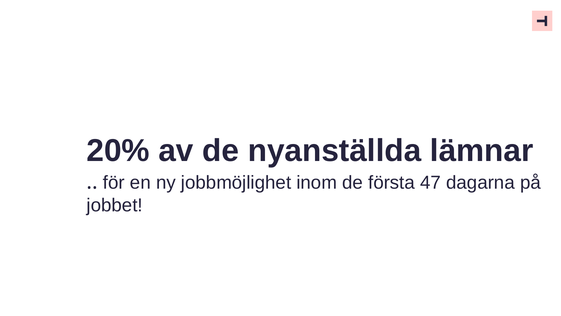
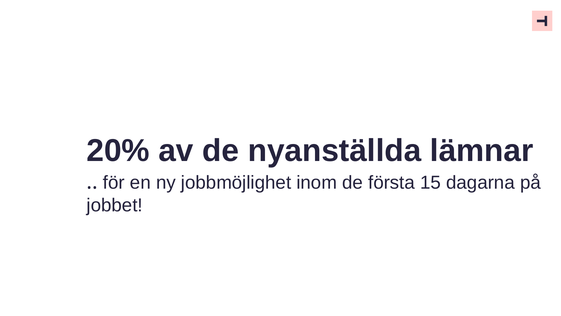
47: 47 -> 15 (431, 182)
